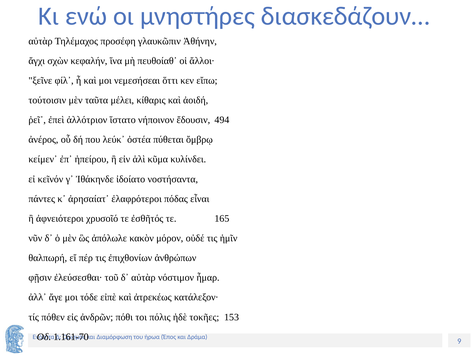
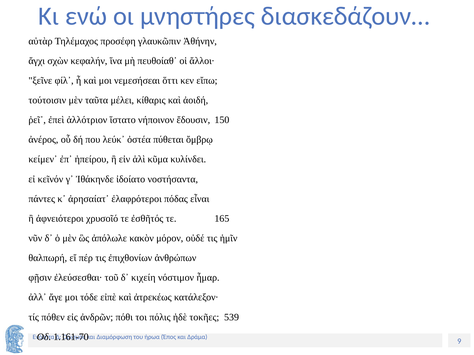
494: 494 -> 150 (222, 120)
δ᾽ αὐτὰρ: αὐτὰρ -> κιχείη (143, 278)
153: 153 -> 539 (232, 318)
